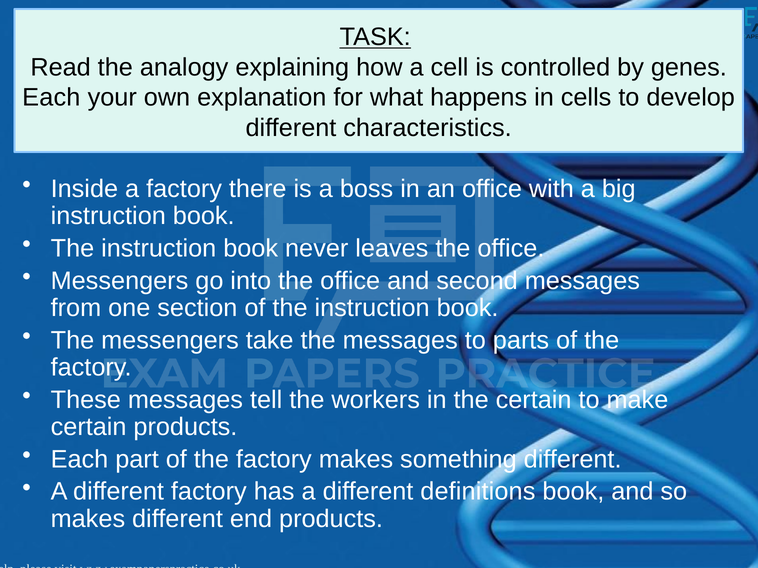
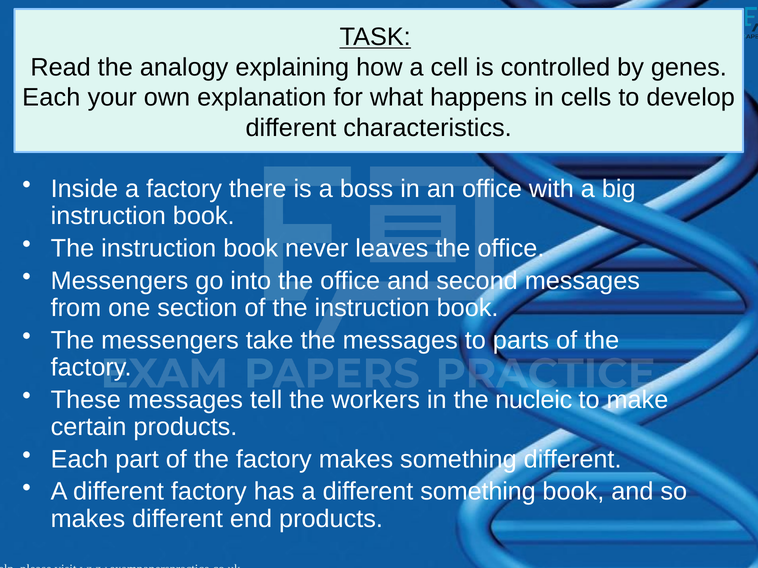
the certain: certain -> nucleic (534, 400)
different definitions: definitions -> something (478, 492)
